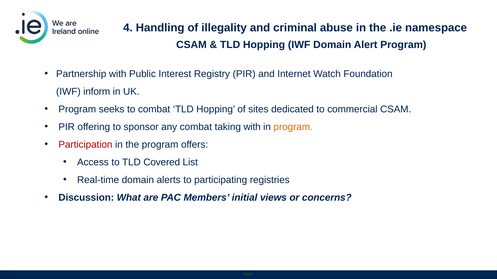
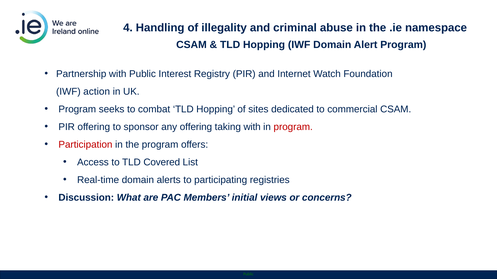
inform: inform -> action (97, 92)
any combat: combat -> offering (196, 127)
program colour: orange -> red (293, 127)
